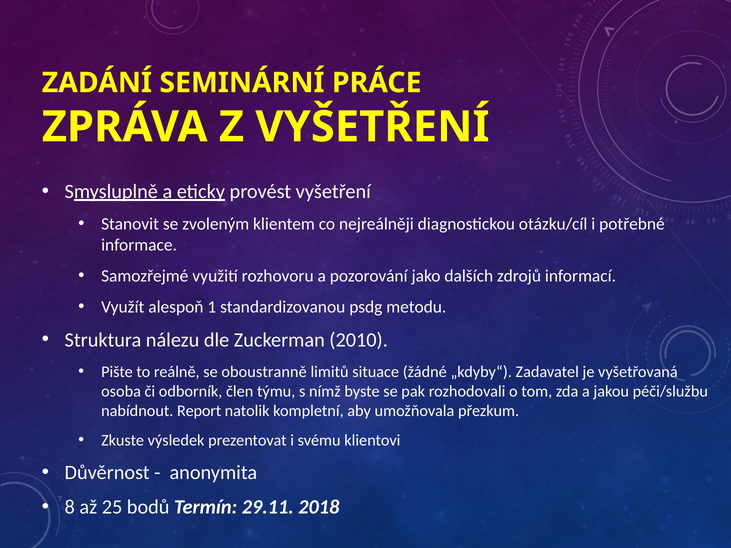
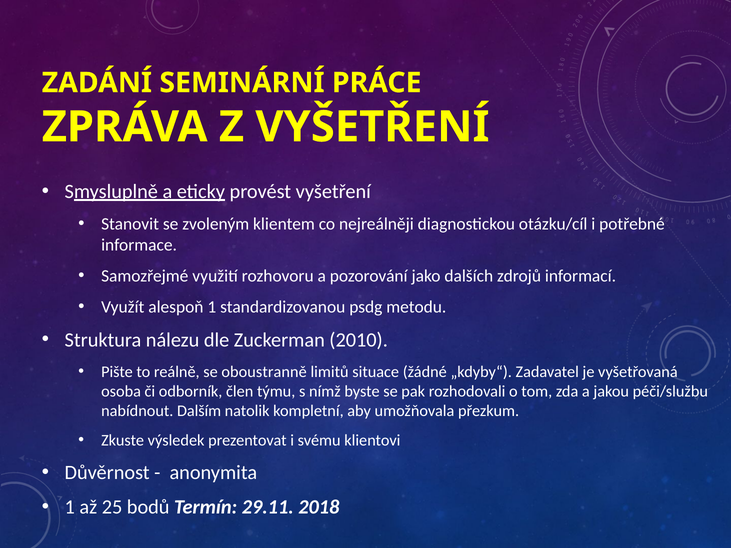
Report: Report -> Dalším (199, 411)
8: 8 -> 1 (70, 507)
